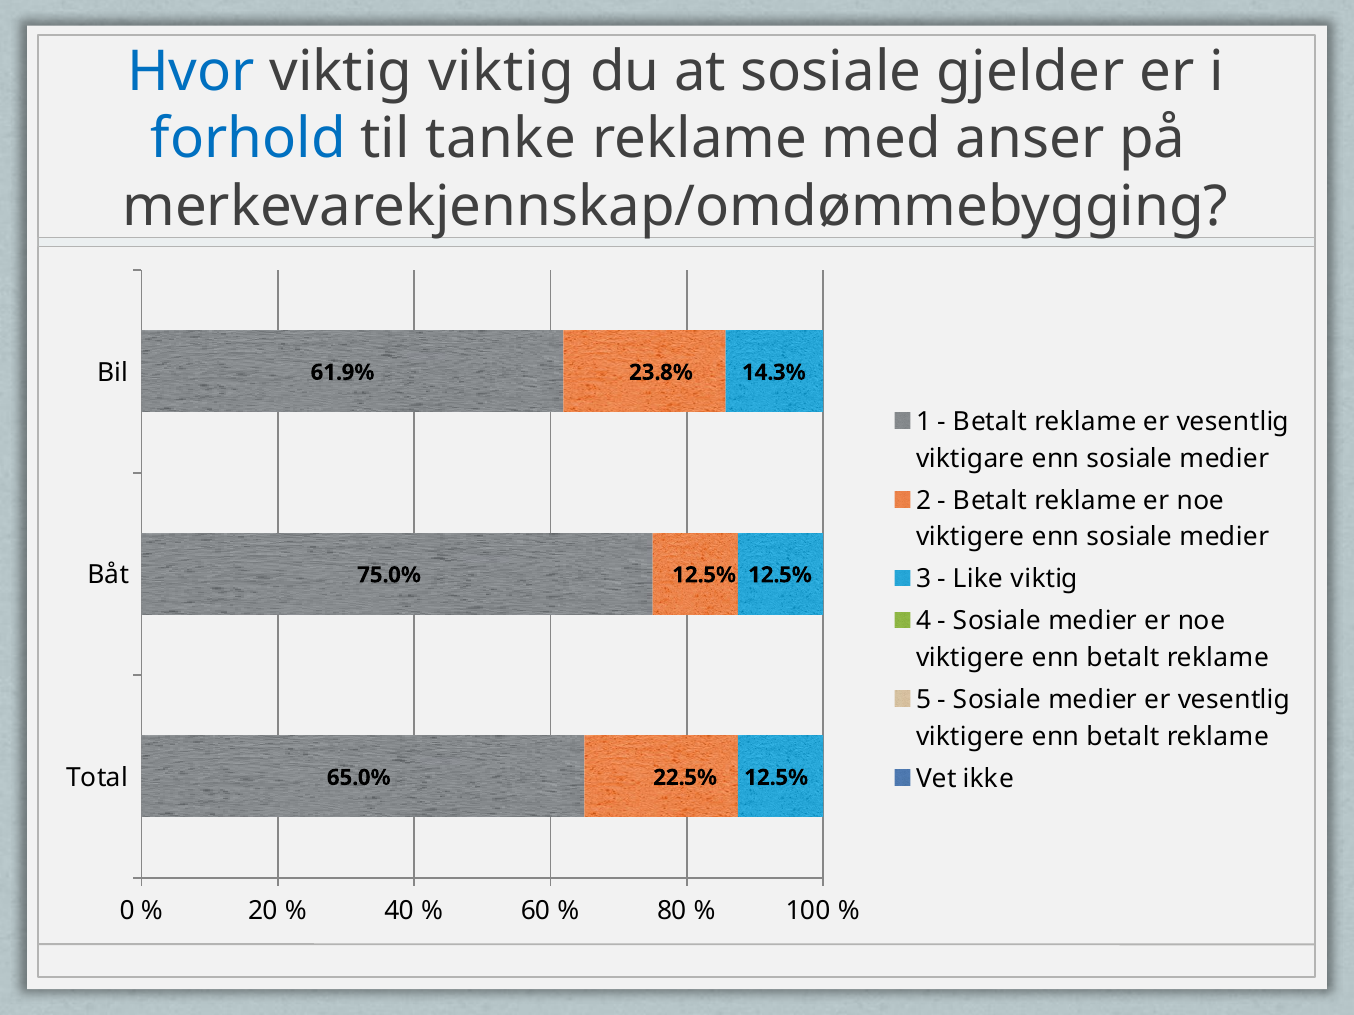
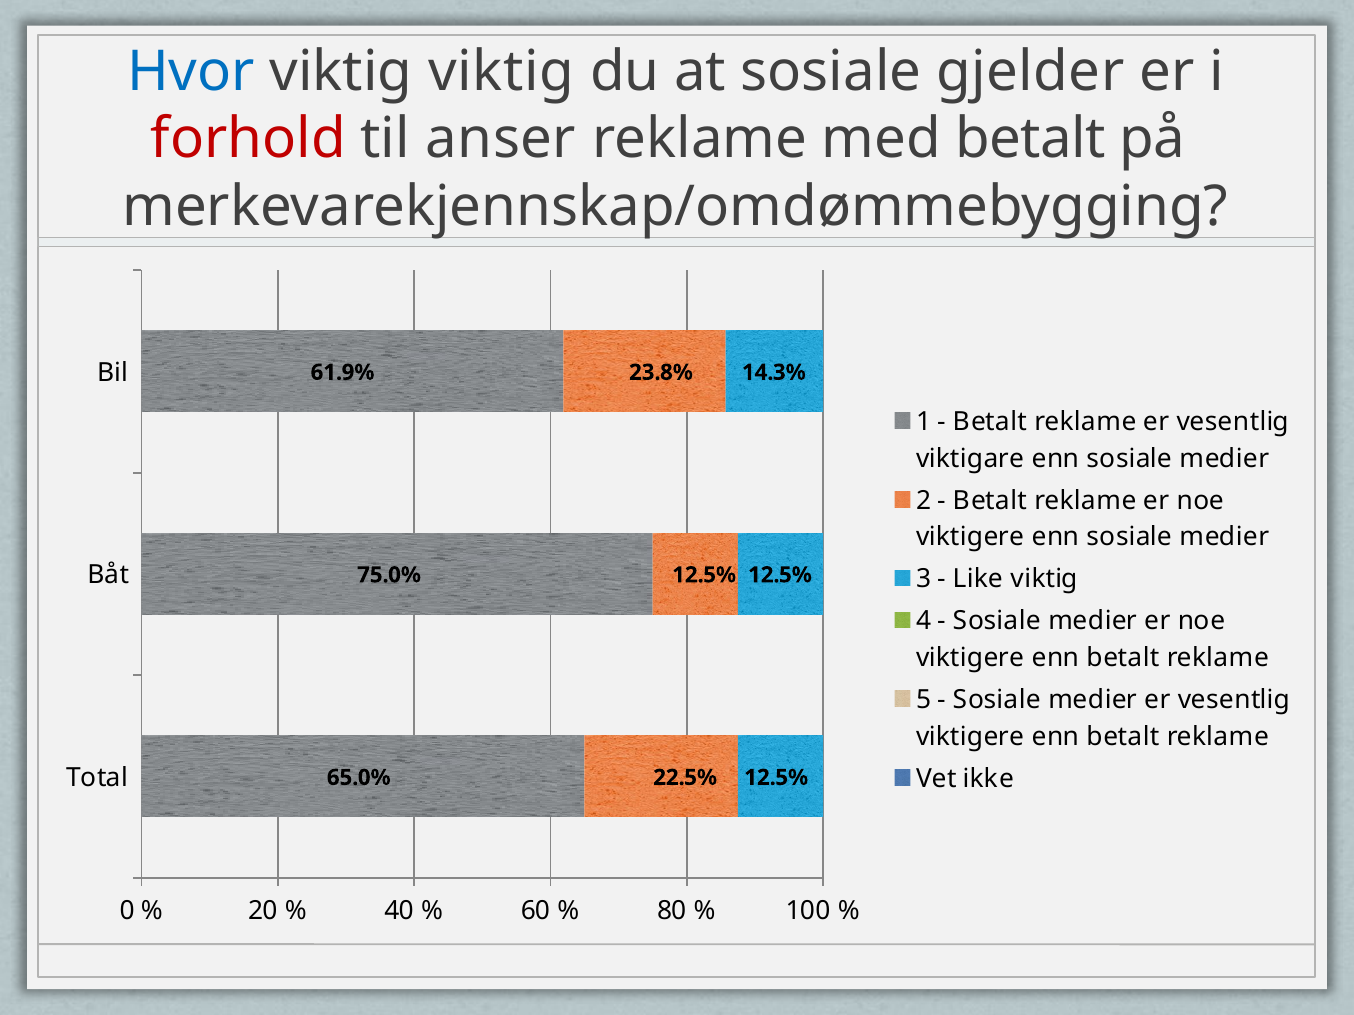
forhold colour: blue -> red (248, 139)
tanke: tanke -> anser (501, 139)
med anser: anser -> betalt (1030, 139)
